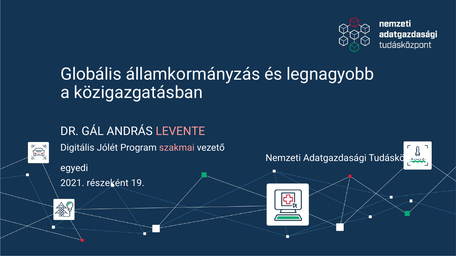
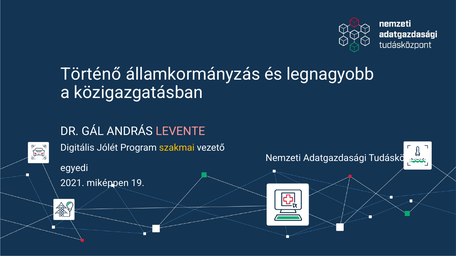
Globális: Globális -> Történő (91, 74)
szakmai colour: pink -> yellow (177, 148)
részeként: részeként -> miképpen (108, 184)
